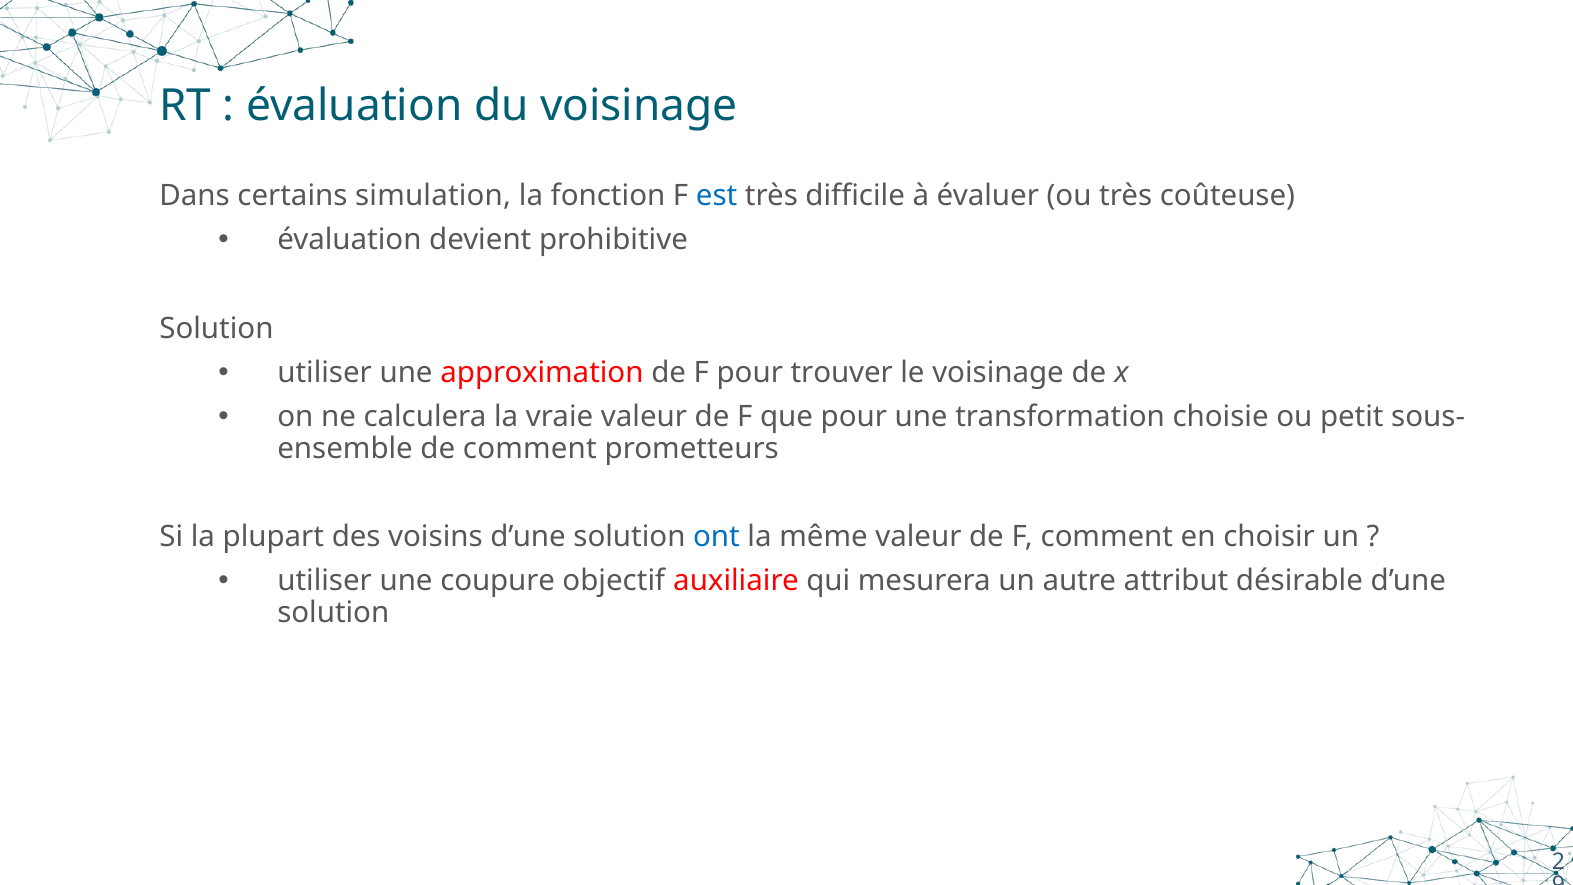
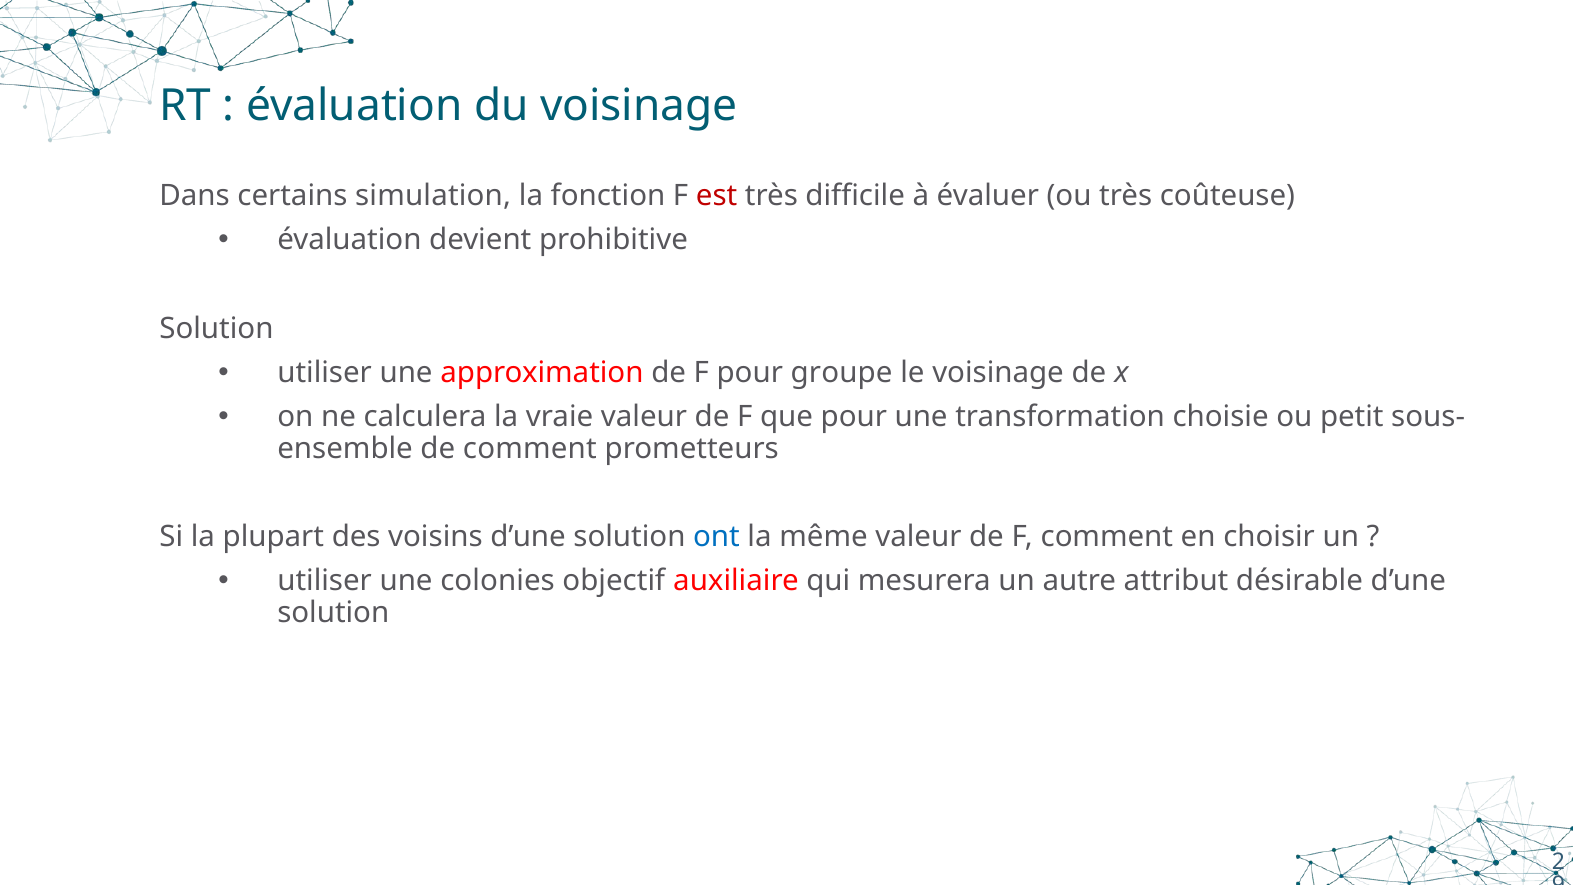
est colour: blue -> red (717, 196)
trouver: trouver -> groupe (842, 373)
coupure: coupure -> colonies (498, 581)
